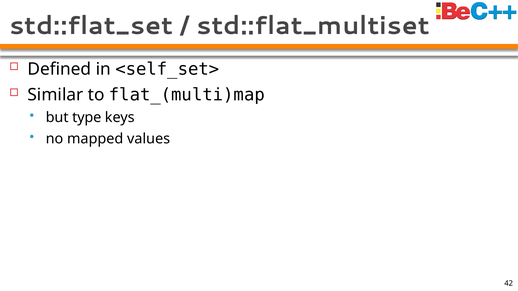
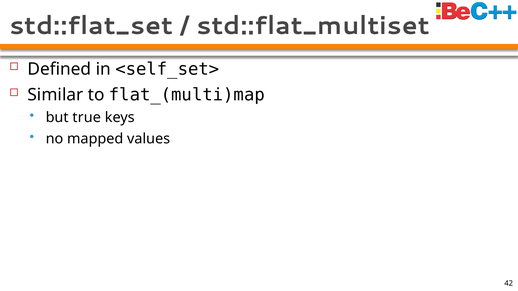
type: type -> true (87, 118)
